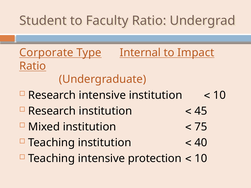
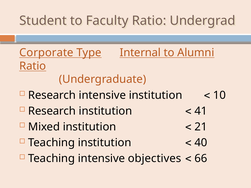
Impact: Impact -> Alumni (196, 53)
45: 45 -> 41 (201, 111)
75: 75 -> 21 (201, 127)
protection: protection -> objectives (155, 159)
10: 10 -> 66 (201, 159)
